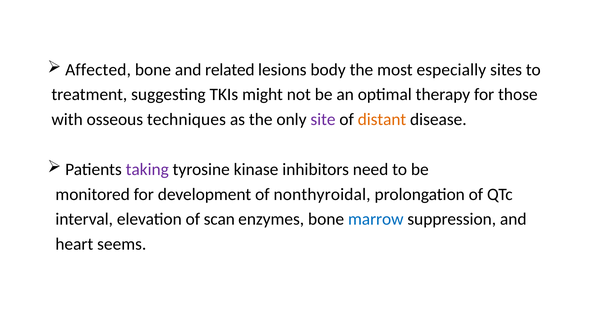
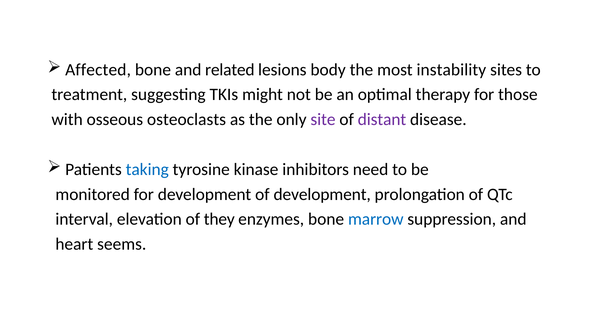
especially: especially -> instability (451, 70)
techniques: techniques -> osteoclasts (186, 120)
distant colour: orange -> purple (382, 120)
taking colour: purple -> blue (147, 169)
of nonthyroidal: nonthyroidal -> development (322, 194)
scan: scan -> they (219, 219)
